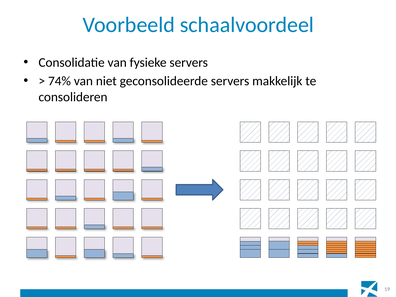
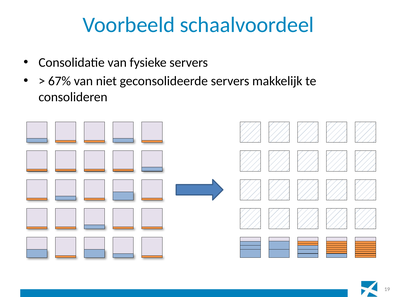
74%: 74% -> 67% (59, 81)
